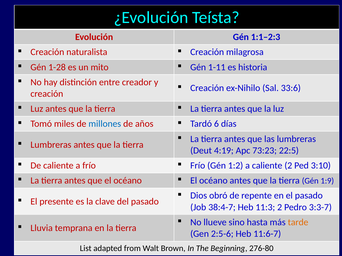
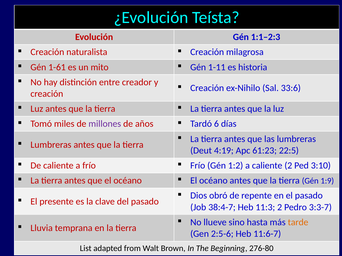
1-28: 1-28 -> 1-61 (57, 67)
millones colour: blue -> purple (105, 124)
73:23: 73:23 -> 61:23 (265, 151)
